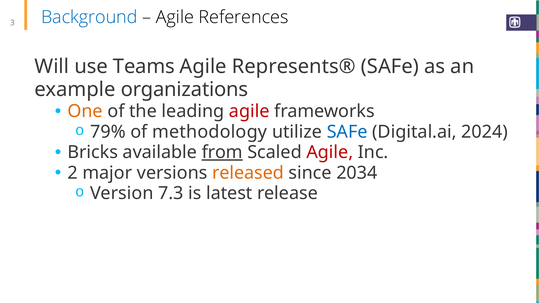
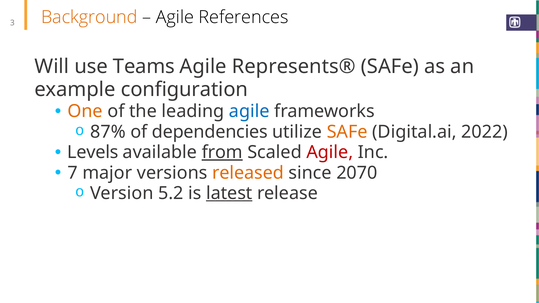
Background colour: blue -> orange (89, 17)
organizations: organizations -> configuration (184, 90)
agile colour: red -> blue (249, 111)
79%: 79% -> 87% (108, 132)
methodology: methodology -> dependencies (210, 132)
SAFe colour: blue -> orange (347, 132)
2024: 2024 -> 2022 (485, 132)
Bricks: Bricks -> Levels (93, 152)
2: 2 -> 7 (73, 173)
2034: 2034 -> 2070 (357, 173)
7.3: 7.3 -> 5.2 (171, 193)
latest underline: none -> present (229, 193)
